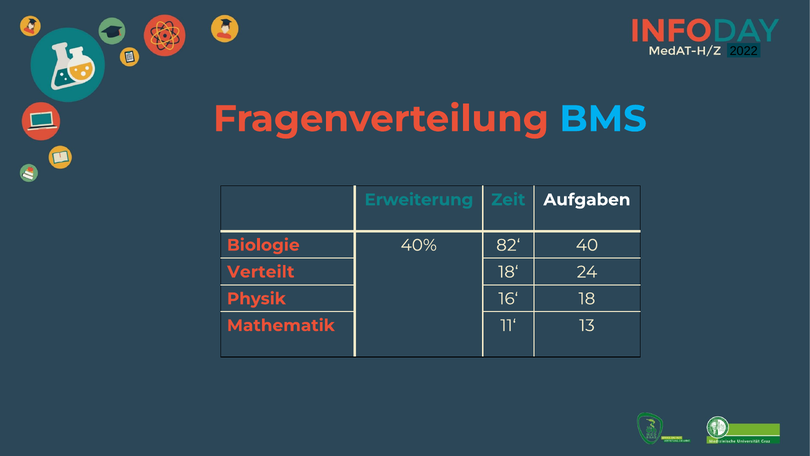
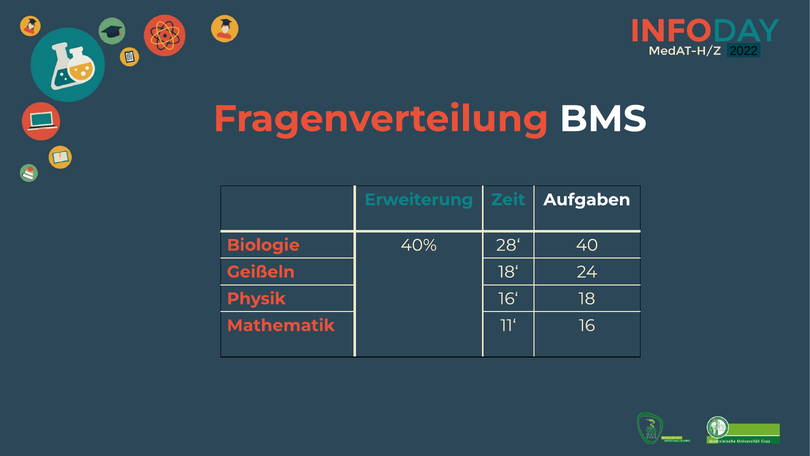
BMS colour: light blue -> white (603, 119)
82‘: 82‘ -> 28‘ (508, 245)
Verteilt: Verteilt -> Geißeln (261, 272)
13: 13 -> 16 (587, 325)
